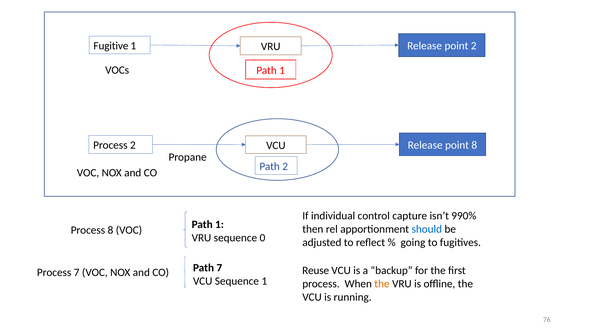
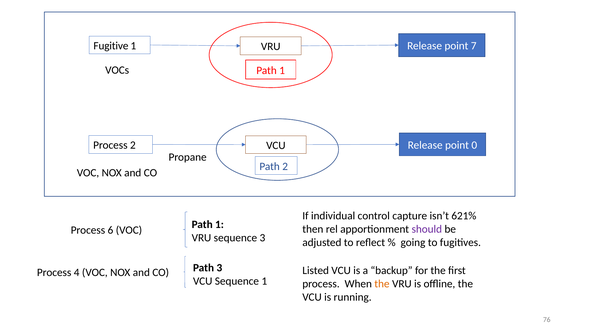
point 2: 2 -> 7 (474, 46)
point 8: 8 -> 0 (474, 145)
990%: 990% -> 621% (464, 216)
should colour: blue -> purple (427, 229)
Process 8: 8 -> 6 (110, 230)
sequence 0: 0 -> 3 (262, 238)
Reuse: Reuse -> Listed (316, 271)
Process 7: 7 -> 4 (77, 273)
Path 7: 7 -> 3 (219, 268)
